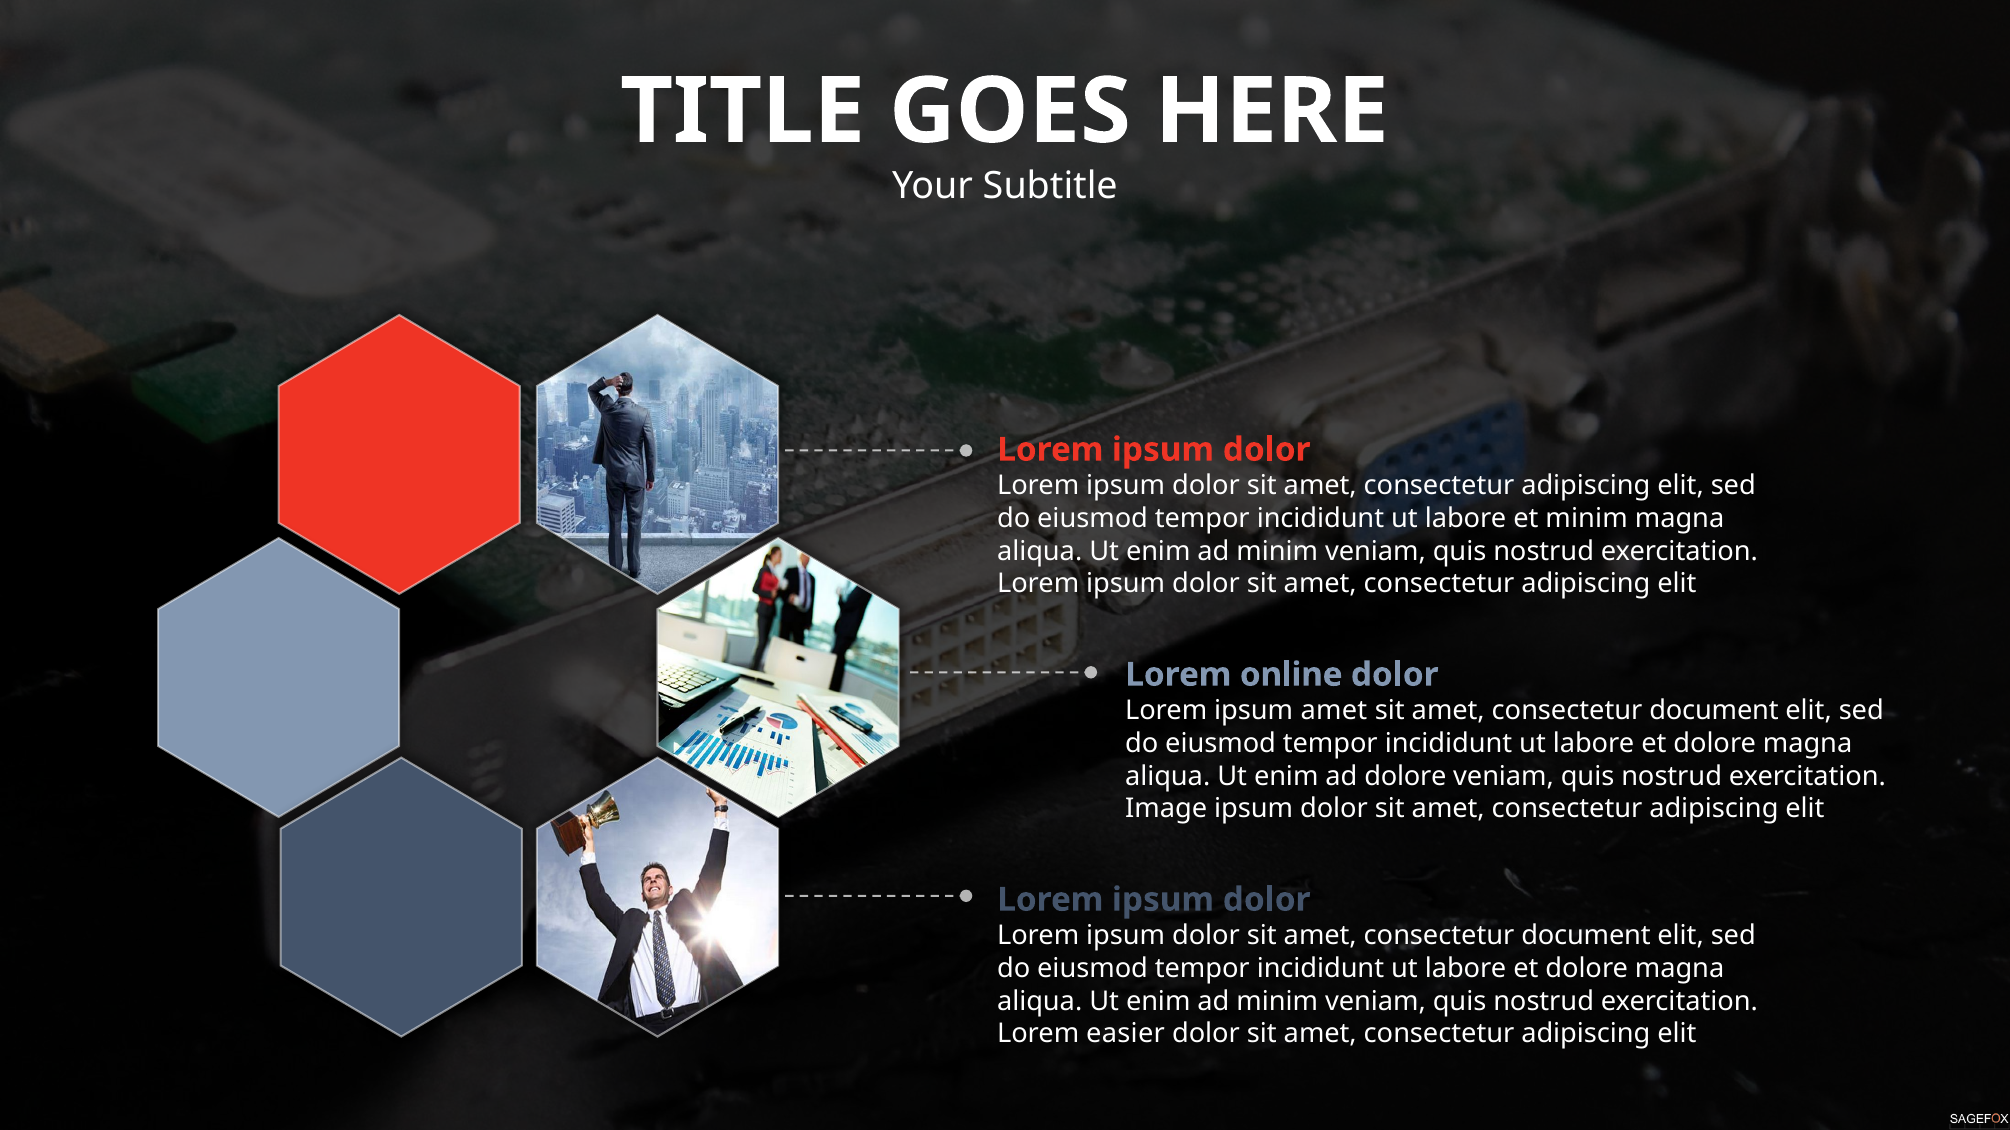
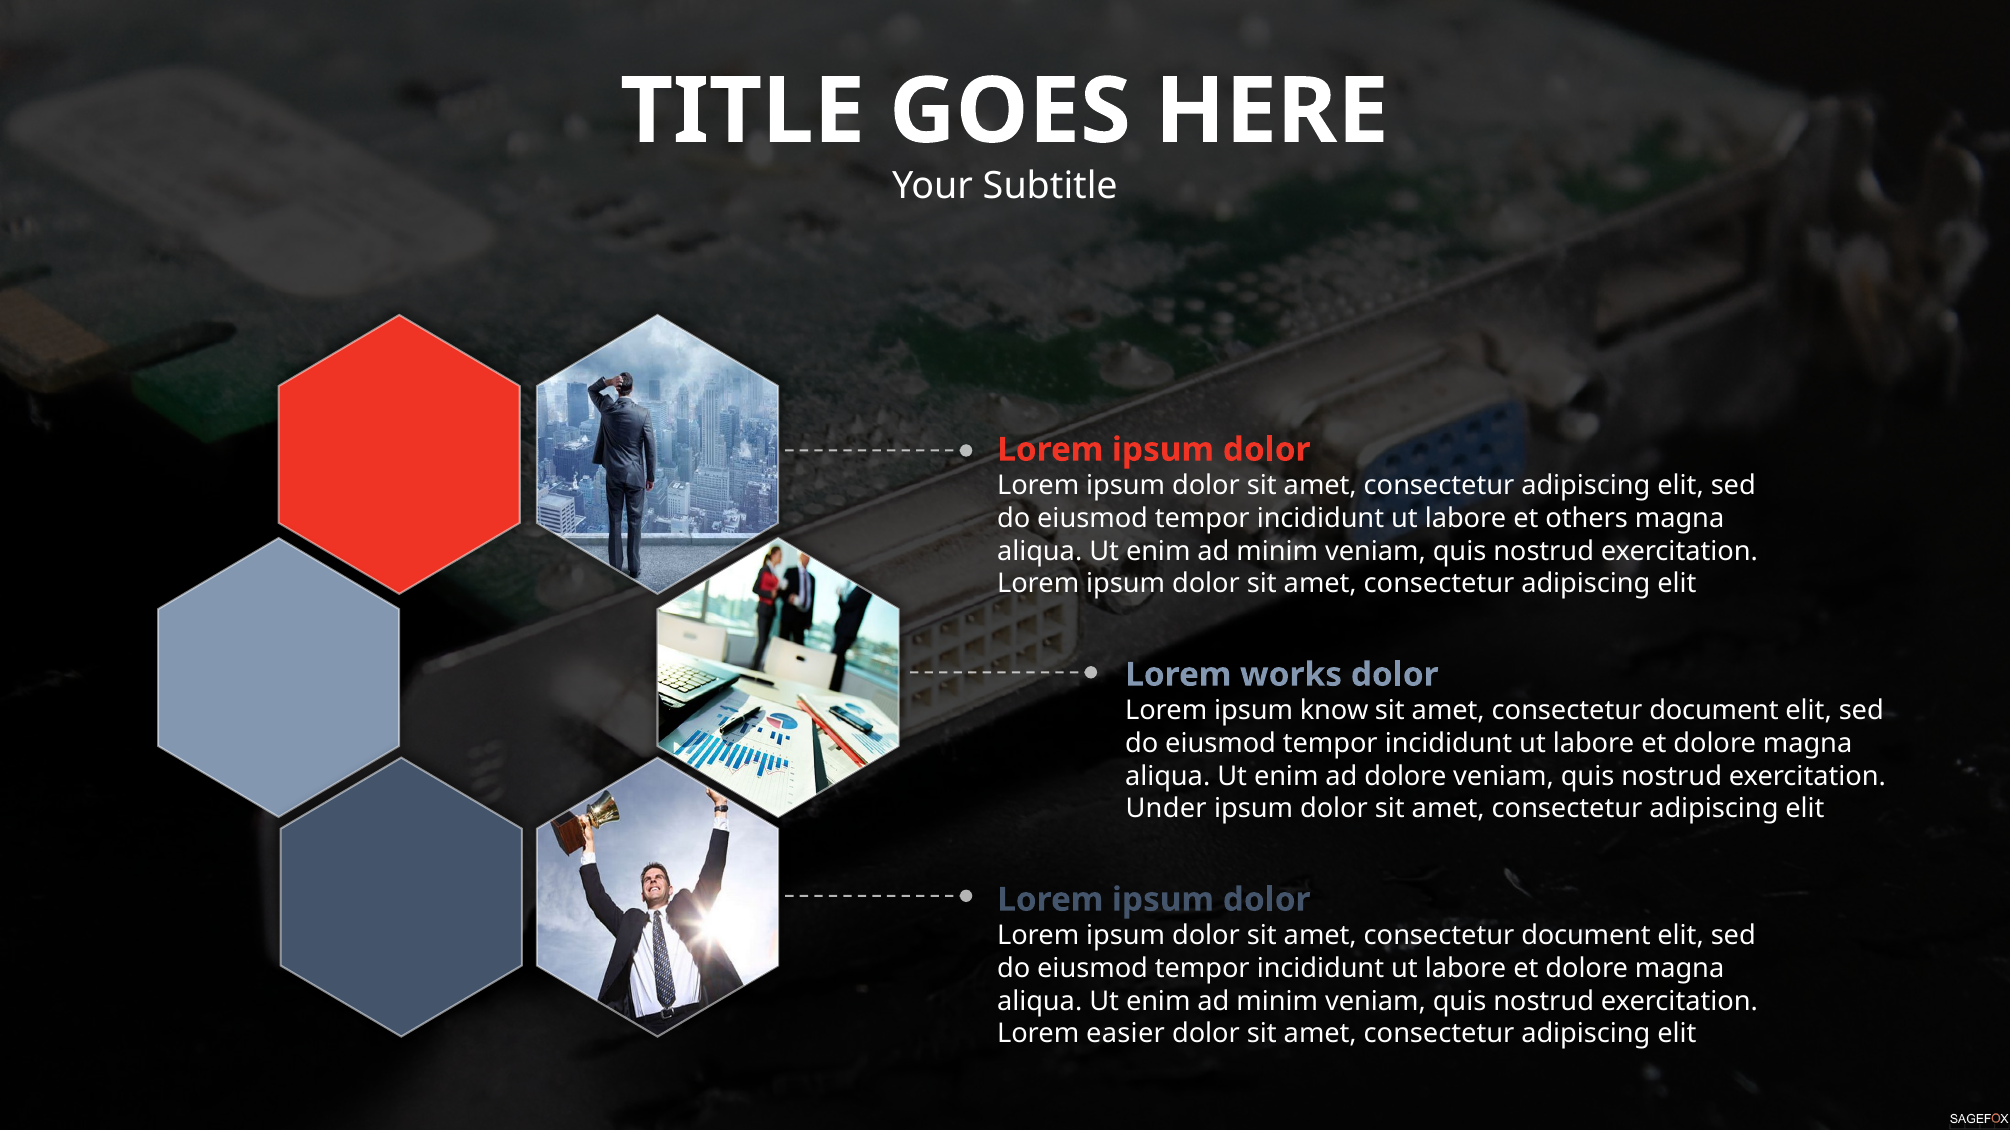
et minim: minim -> others (1587, 519)
online: online -> works (1291, 675)
ipsum amet: amet -> know (1334, 711)
Image: Image -> Under (1166, 809)
